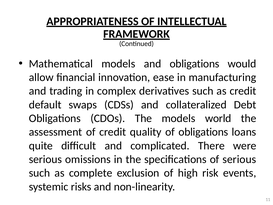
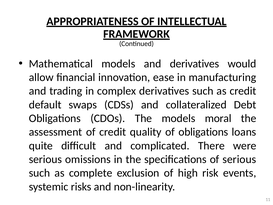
and obligations: obligations -> derivatives (195, 64)
world: world -> moral (218, 118)
